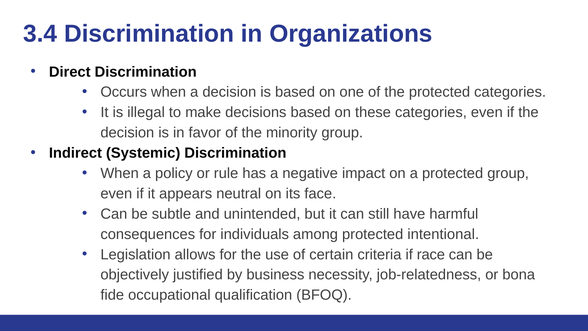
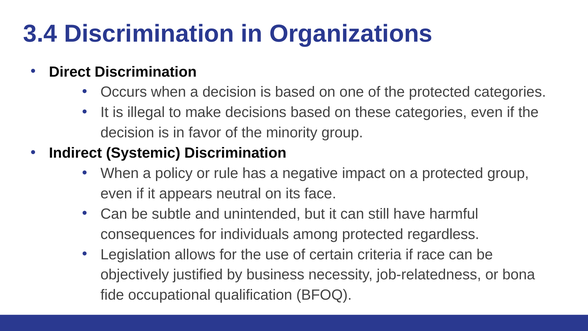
intentional: intentional -> regardless (443, 234)
